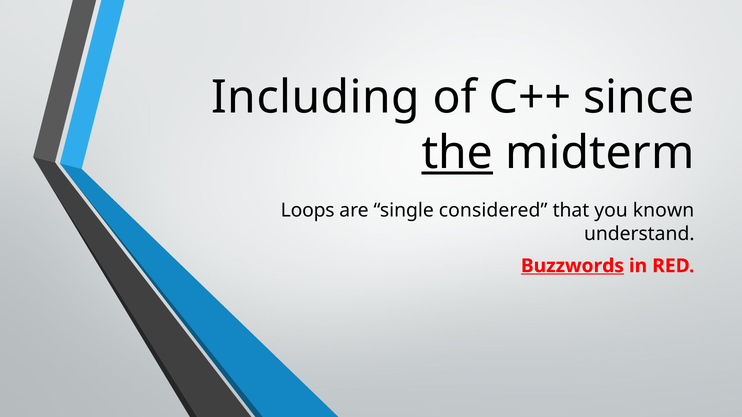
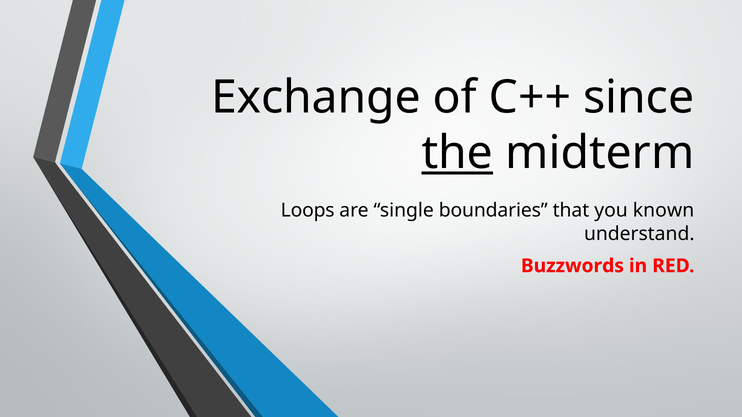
Including: Including -> Exchange (316, 98)
considered: considered -> boundaries (493, 211)
Buzzwords underline: present -> none (572, 266)
